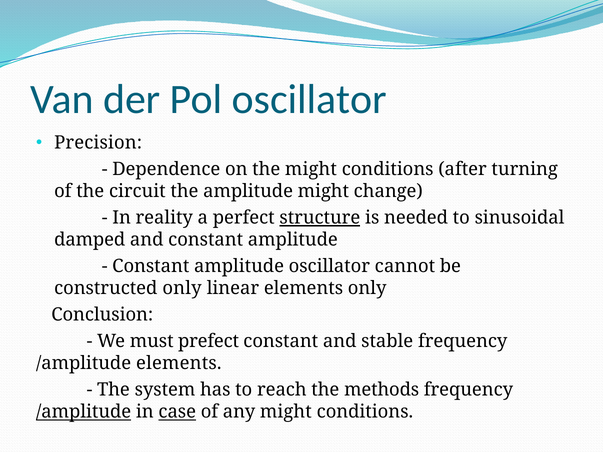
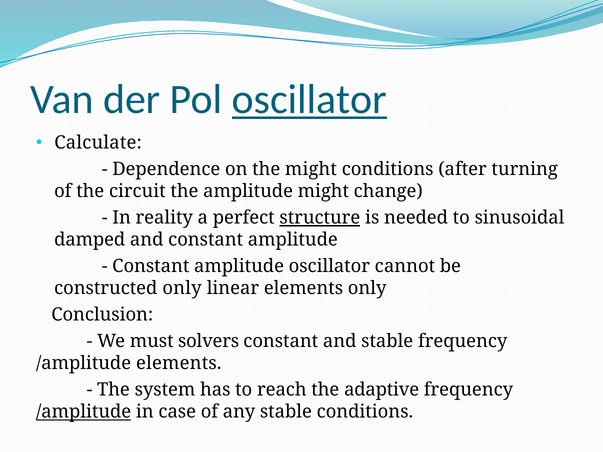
oscillator underline: none -> present (309, 100)
Precision: Precision -> Calculate (98, 143)
prefect: prefect -> solvers (209, 341)
methods: methods -> adaptive (382, 390)
case underline: present -> none (177, 412)
any might: might -> stable (286, 412)
